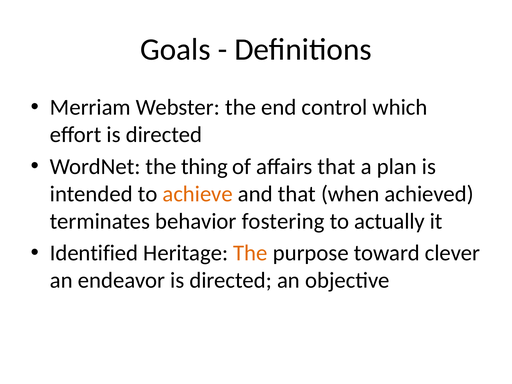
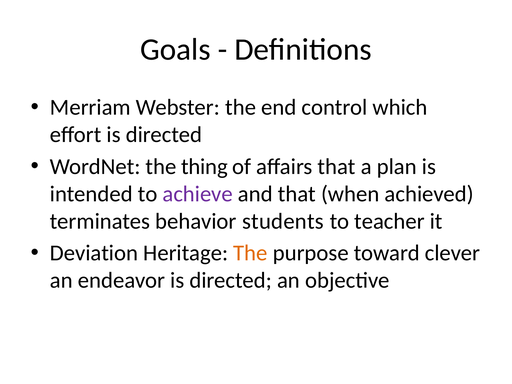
achieve colour: orange -> purple (198, 194)
fostering: fostering -> students (283, 221)
actually: actually -> teacher (389, 221)
Identified: Identified -> Deviation (94, 253)
